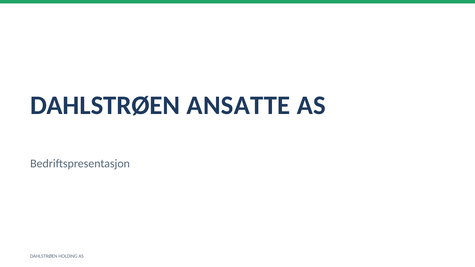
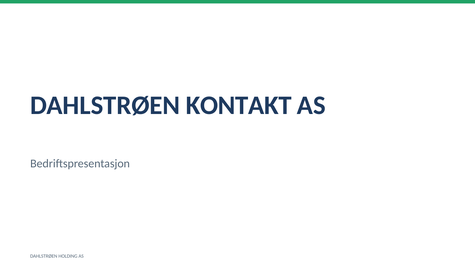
ANSATTE: ANSATTE -> KONTAKT (239, 105)
